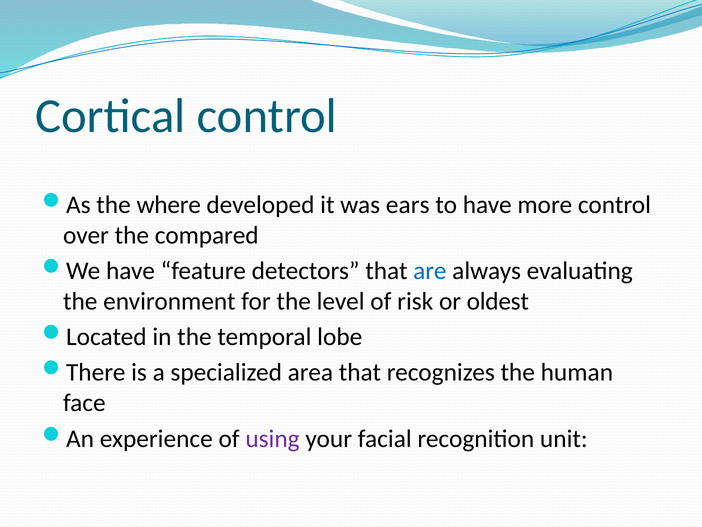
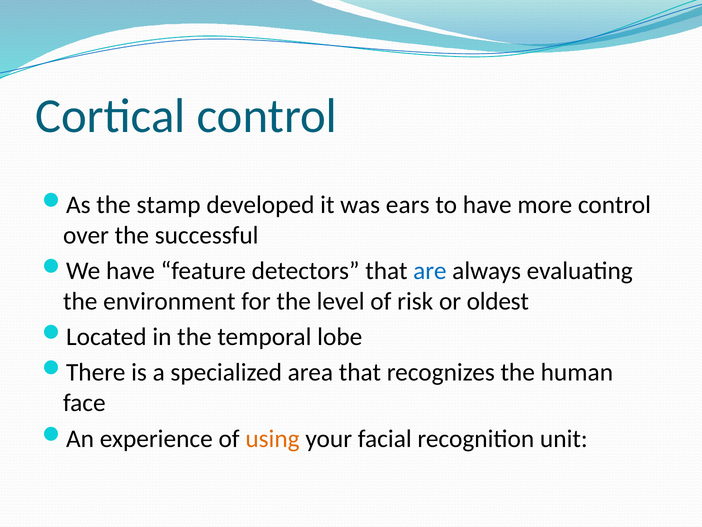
where: where -> stamp (169, 205)
compared: compared -> successful (207, 235)
using colour: purple -> orange (272, 438)
